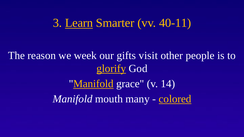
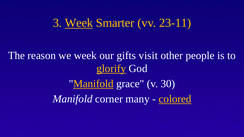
3 Learn: Learn -> Week (79, 23)
40-11: 40-11 -> 23-11 (175, 23)
14: 14 -> 30 (168, 84)
mouth: mouth -> corner (109, 99)
